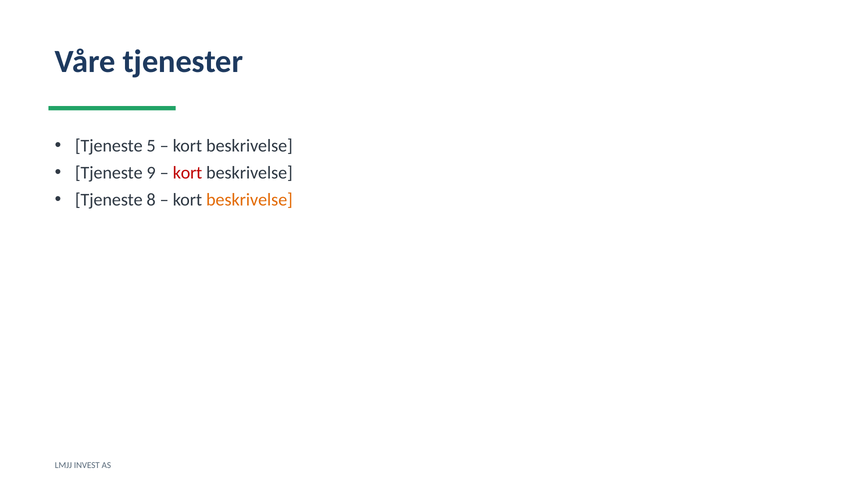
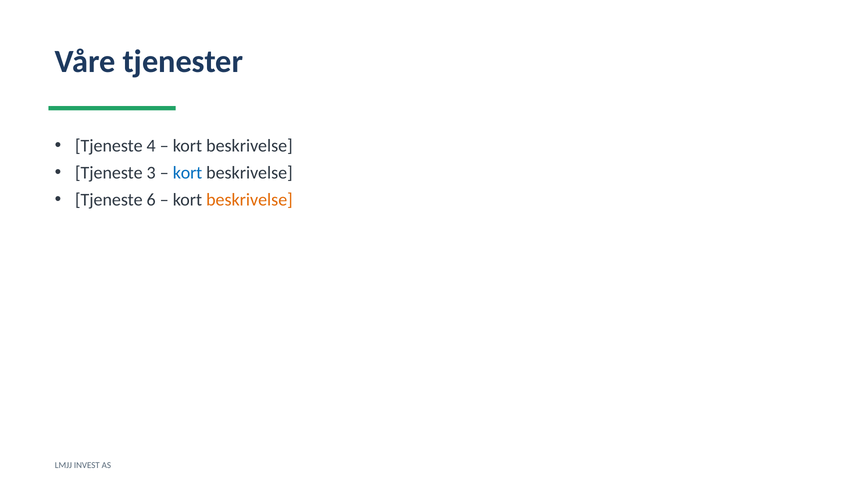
5: 5 -> 4 (151, 146)
9: 9 -> 3 (151, 173)
kort colour: red -> blue (188, 173)
8: 8 -> 6 (151, 200)
